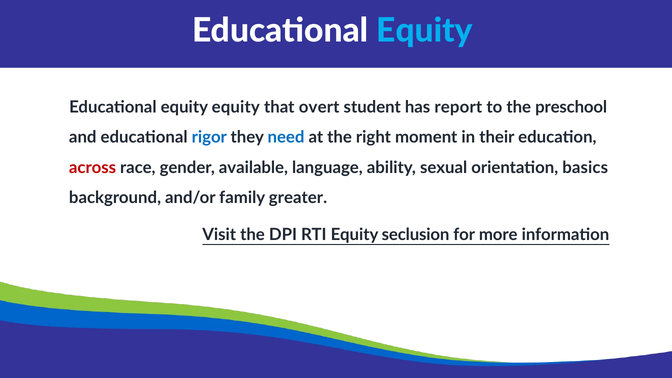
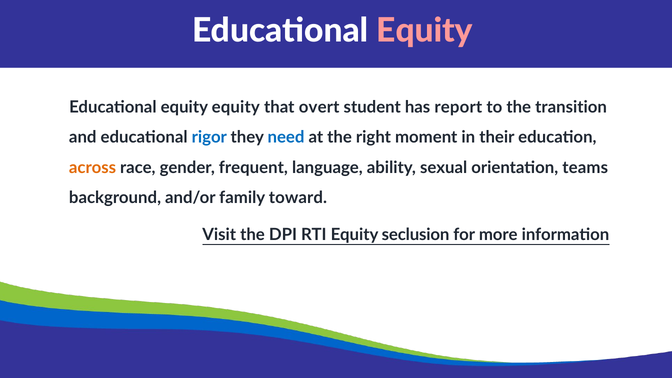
Equity colour: light blue -> pink (425, 31)
preschool: preschool -> transition (571, 107)
across colour: red -> orange (93, 168)
available: available -> frequent (253, 168)
basics: basics -> teams (585, 168)
greater: greater -> toward (298, 198)
